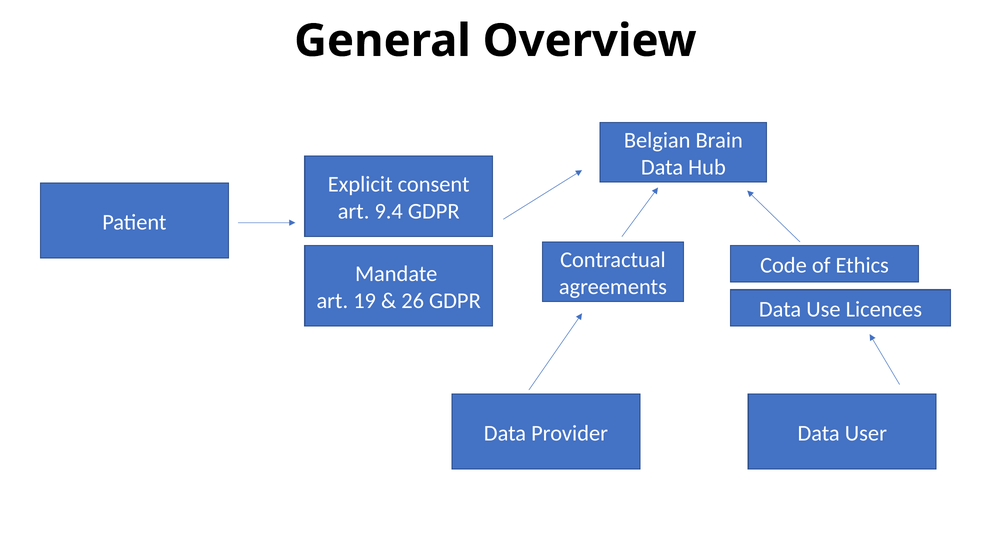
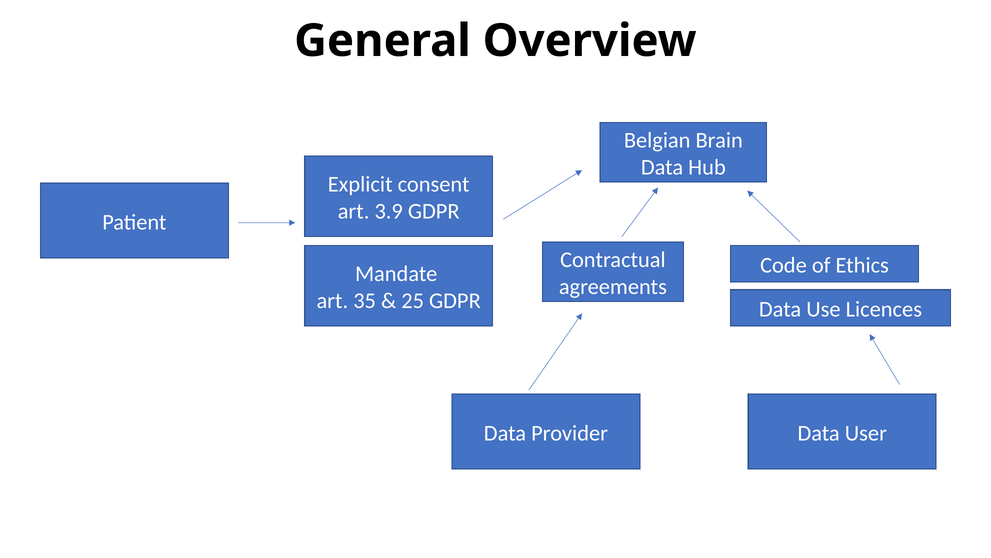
9.4: 9.4 -> 3.9 (389, 211)
19: 19 -> 35 (365, 300)
26: 26 -> 25 (413, 300)
